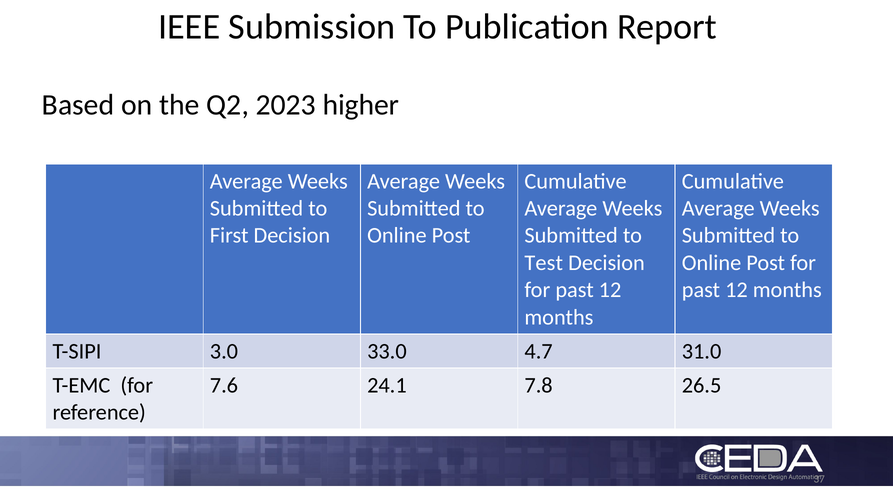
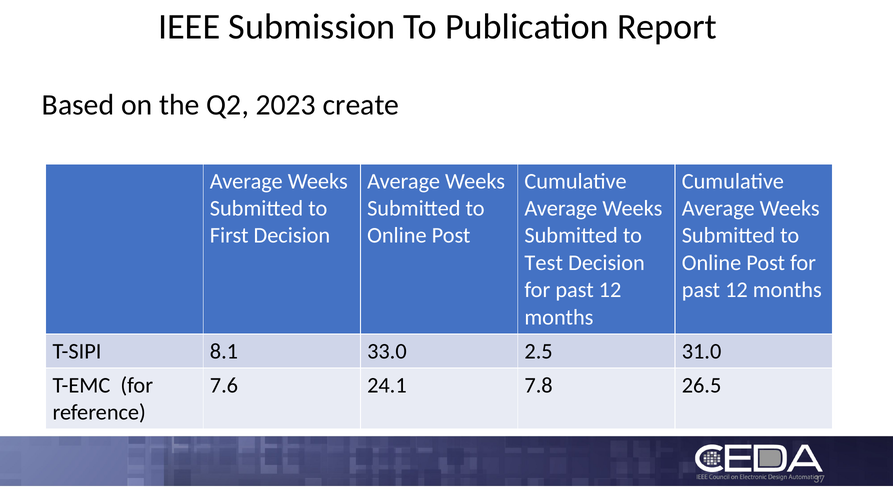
higher: higher -> create (361, 105)
3.0: 3.0 -> 8.1 (224, 351)
4.7: 4.7 -> 2.5 (539, 351)
